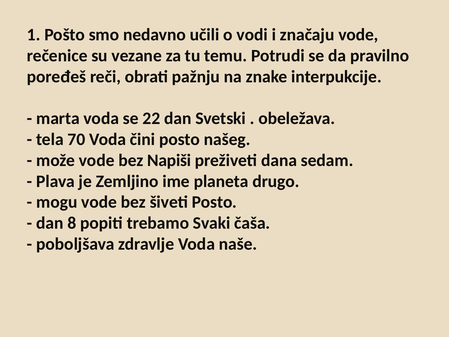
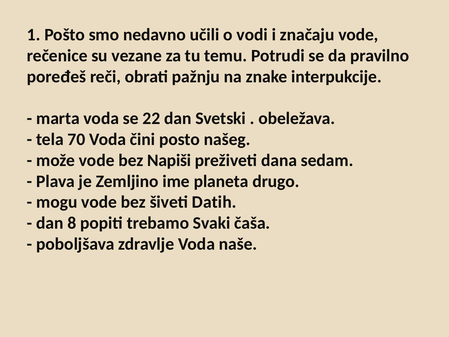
šiveti Posto: Posto -> Datih (214, 202)
